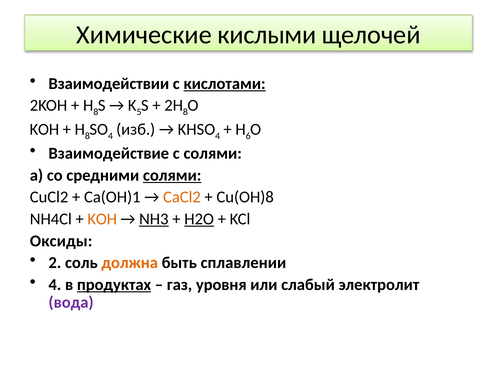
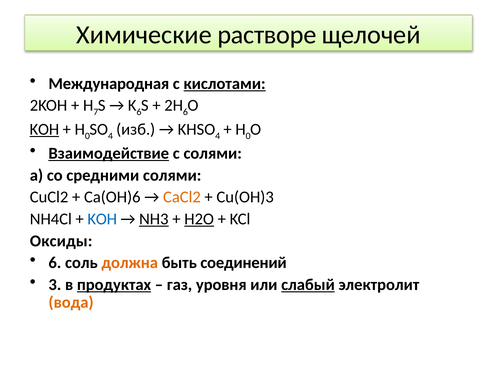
кислыми: кислыми -> растворе (267, 35)
Взаимодействии: Взаимодействии -> Международная (109, 83)
8: 8 -> 7 (96, 112)
5: 5 -> 6 (139, 112)
8: 8 -> 6 (185, 112)
KOH underline: none -> present (44, 129)
8: 8 -> 0 (87, 136)
6: 6 -> 0 (248, 136)
Взаимодействие underline: none -> present (109, 153)
солями underline: present -> none (172, 175)
Ca(OH)1: Ca(OH)1 -> Ca(OH)6 (112, 197)
Cu(OH)8: Cu(OH)8 -> Cu(OH)3 (245, 197)
KOH colour: orange -> blue (102, 219)
2: 2 -> 6 (55, 263)
сплавлении: сплавлении -> соединений (244, 263)
4: 4 -> 3 (55, 284)
слабый underline: none -> present (308, 284)
вода colour: purple -> orange (71, 302)
